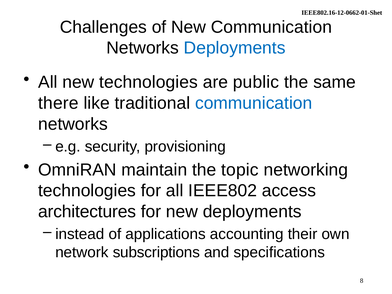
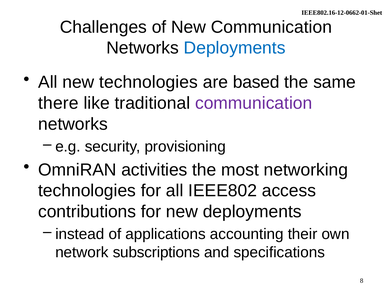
public: public -> based (256, 82)
communication colour: blue -> purple (254, 103)
maintain: maintain -> activities (154, 170)
topic: topic -> most (240, 170)
architectures: architectures -> contributions (87, 212)
